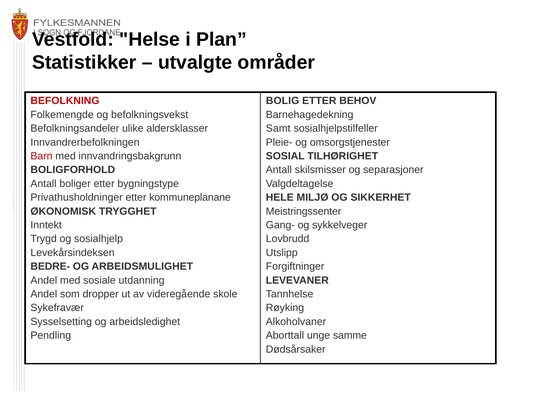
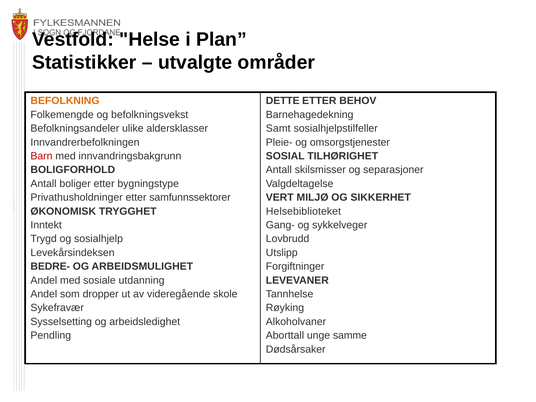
BEFOLKNING colour: red -> orange (65, 101)
BOLIG: BOLIG -> DETTE (283, 101)
kommuneplanane: kommuneplanane -> samfunnssektorer (190, 197)
HELE: HELE -> VERT (280, 197)
Meistringssenter: Meistringssenter -> Helsebiblioteket (303, 211)
